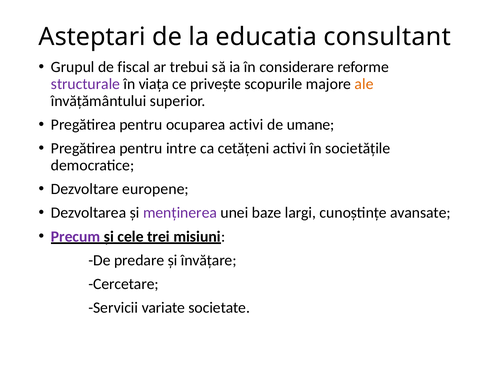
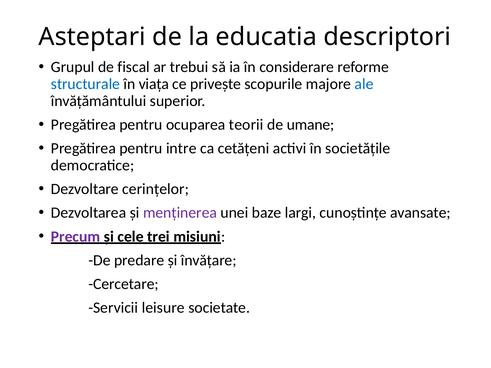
consultant: consultant -> descriptori (387, 37)
structurale colour: purple -> blue (85, 84)
ale colour: orange -> blue (364, 84)
ocuparea activi: activi -> teorii (246, 125)
europene: europene -> cerințelor (156, 189)
variate: variate -> leisure (163, 308)
